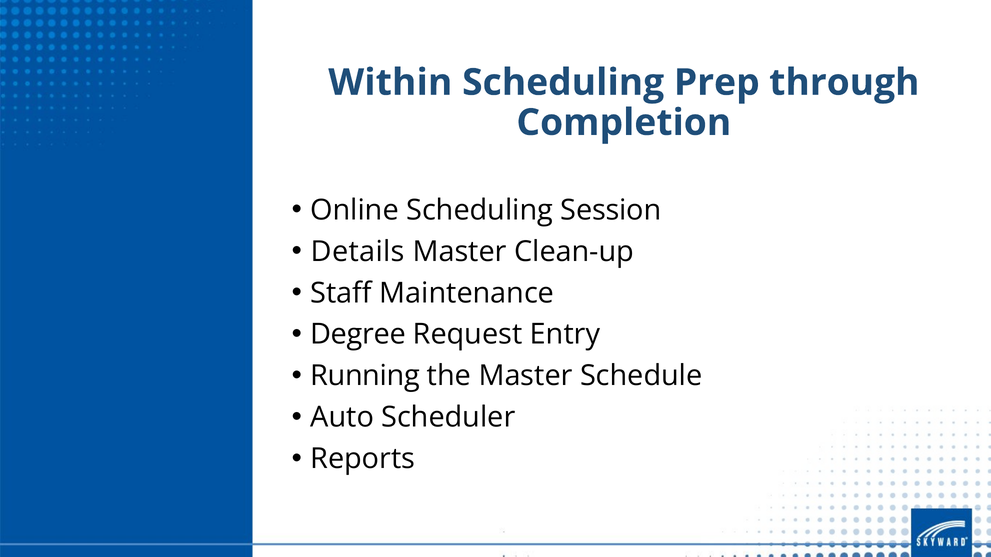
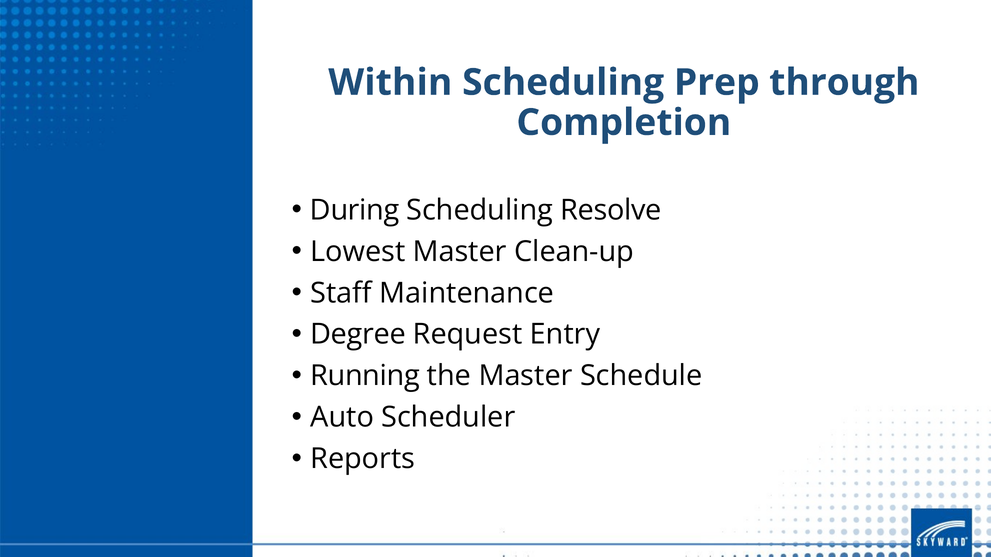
Online: Online -> During (355, 210)
Session: Session -> Resolve (611, 210)
Details: Details -> Lowest (358, 252)
